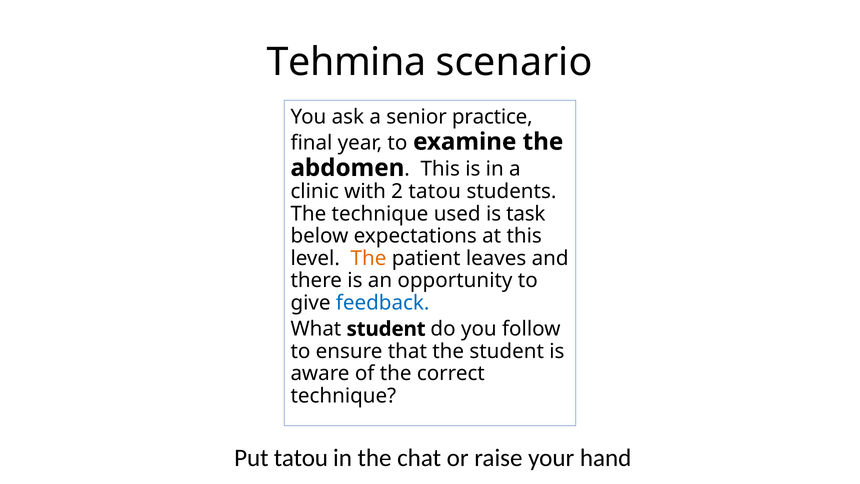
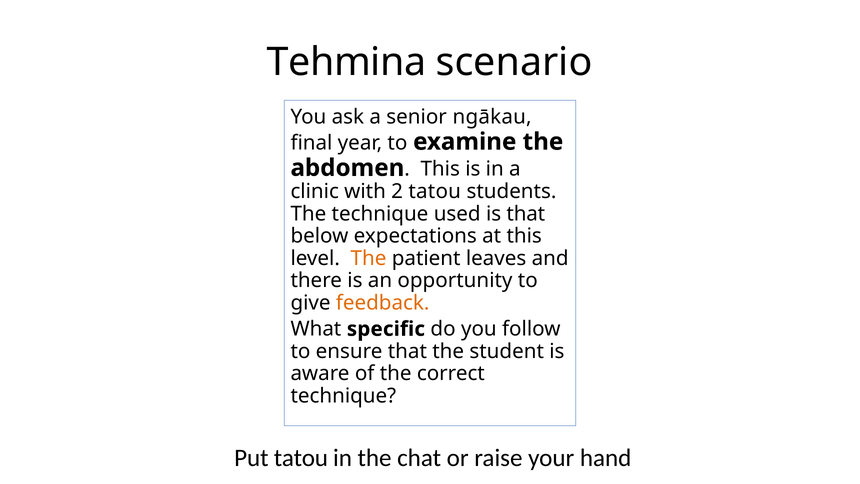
practice: practice -> ngākau (492, 117)
is task: task -> that (526, 214)
feedback colour: blue -> orange (383, 303)
What student: student -> specific (386, 329)
